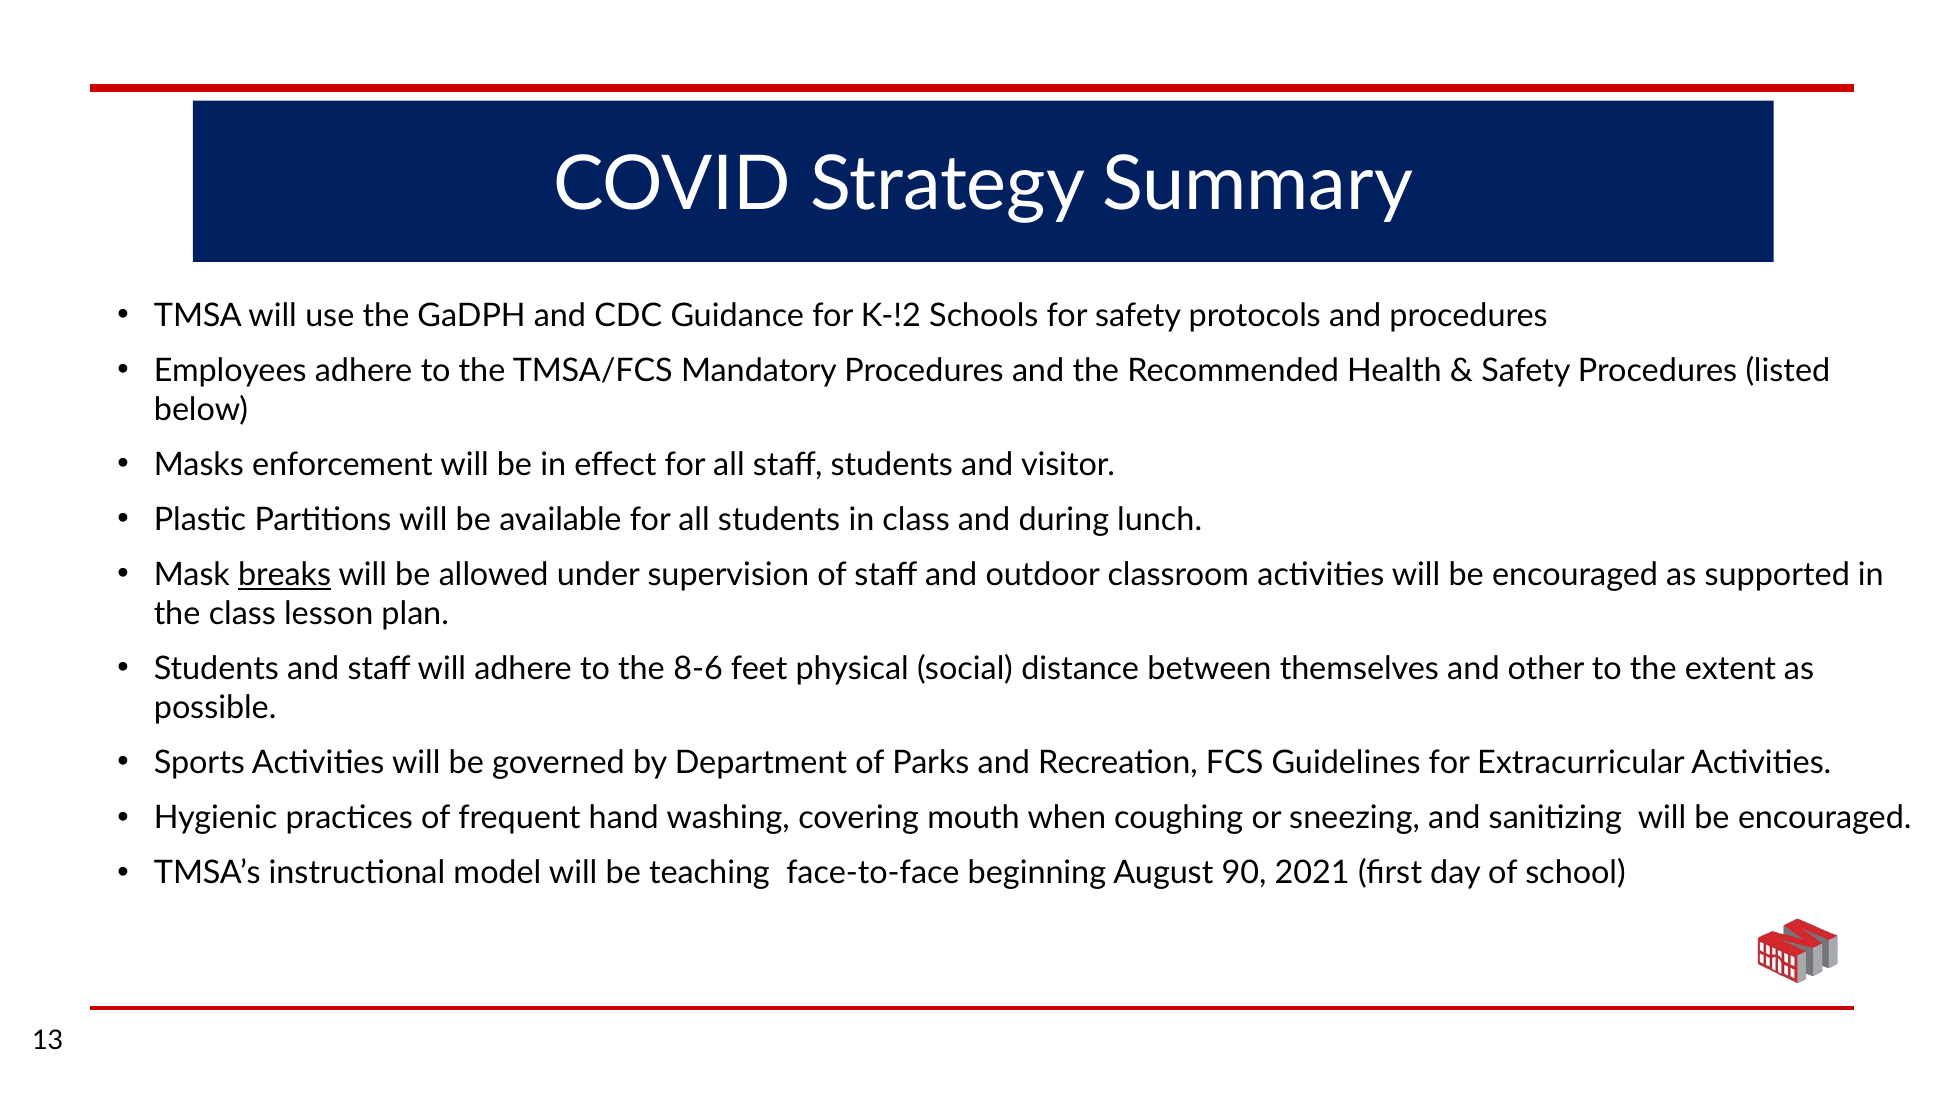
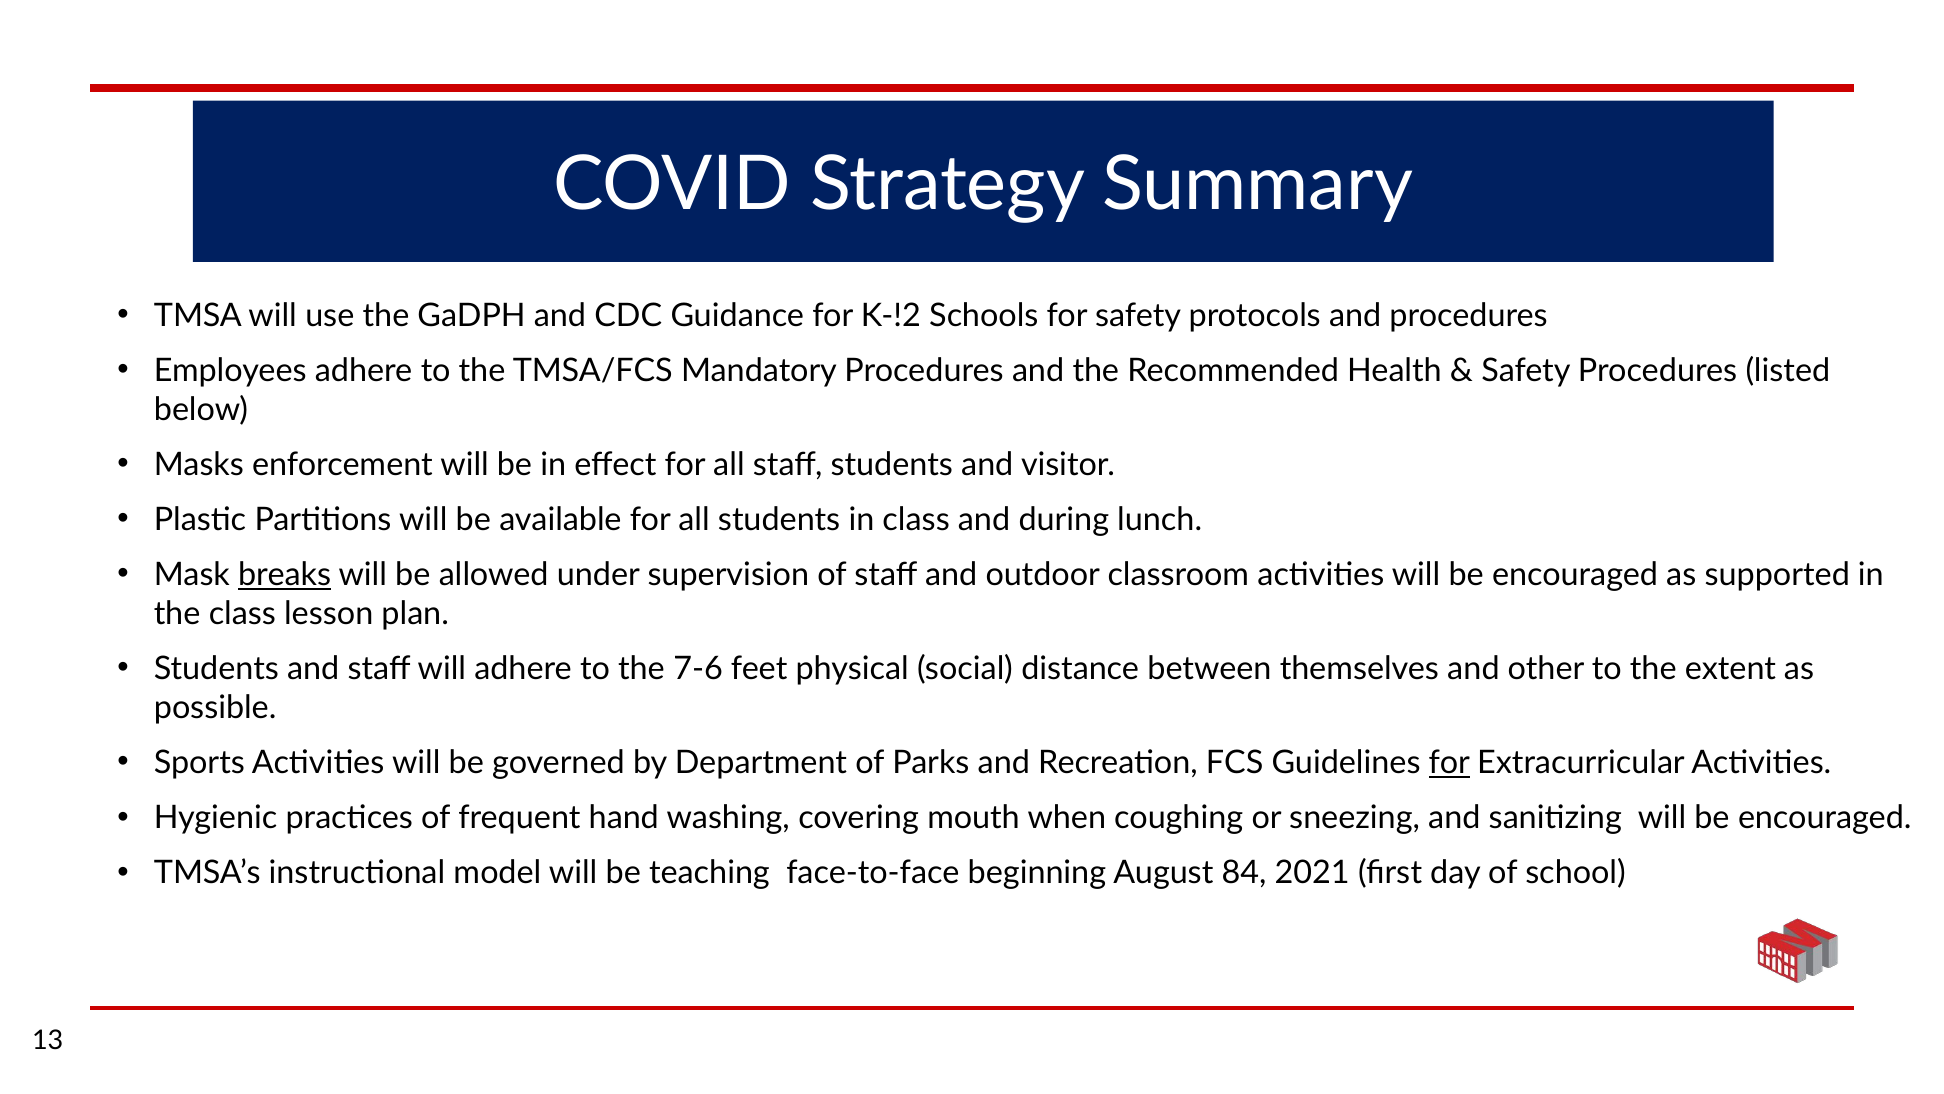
8-6: 8-6 -> 7-6 (698, 669)
for underline: none -> present (1449, 763)
90: 90 -> 84 (1244, 873)
